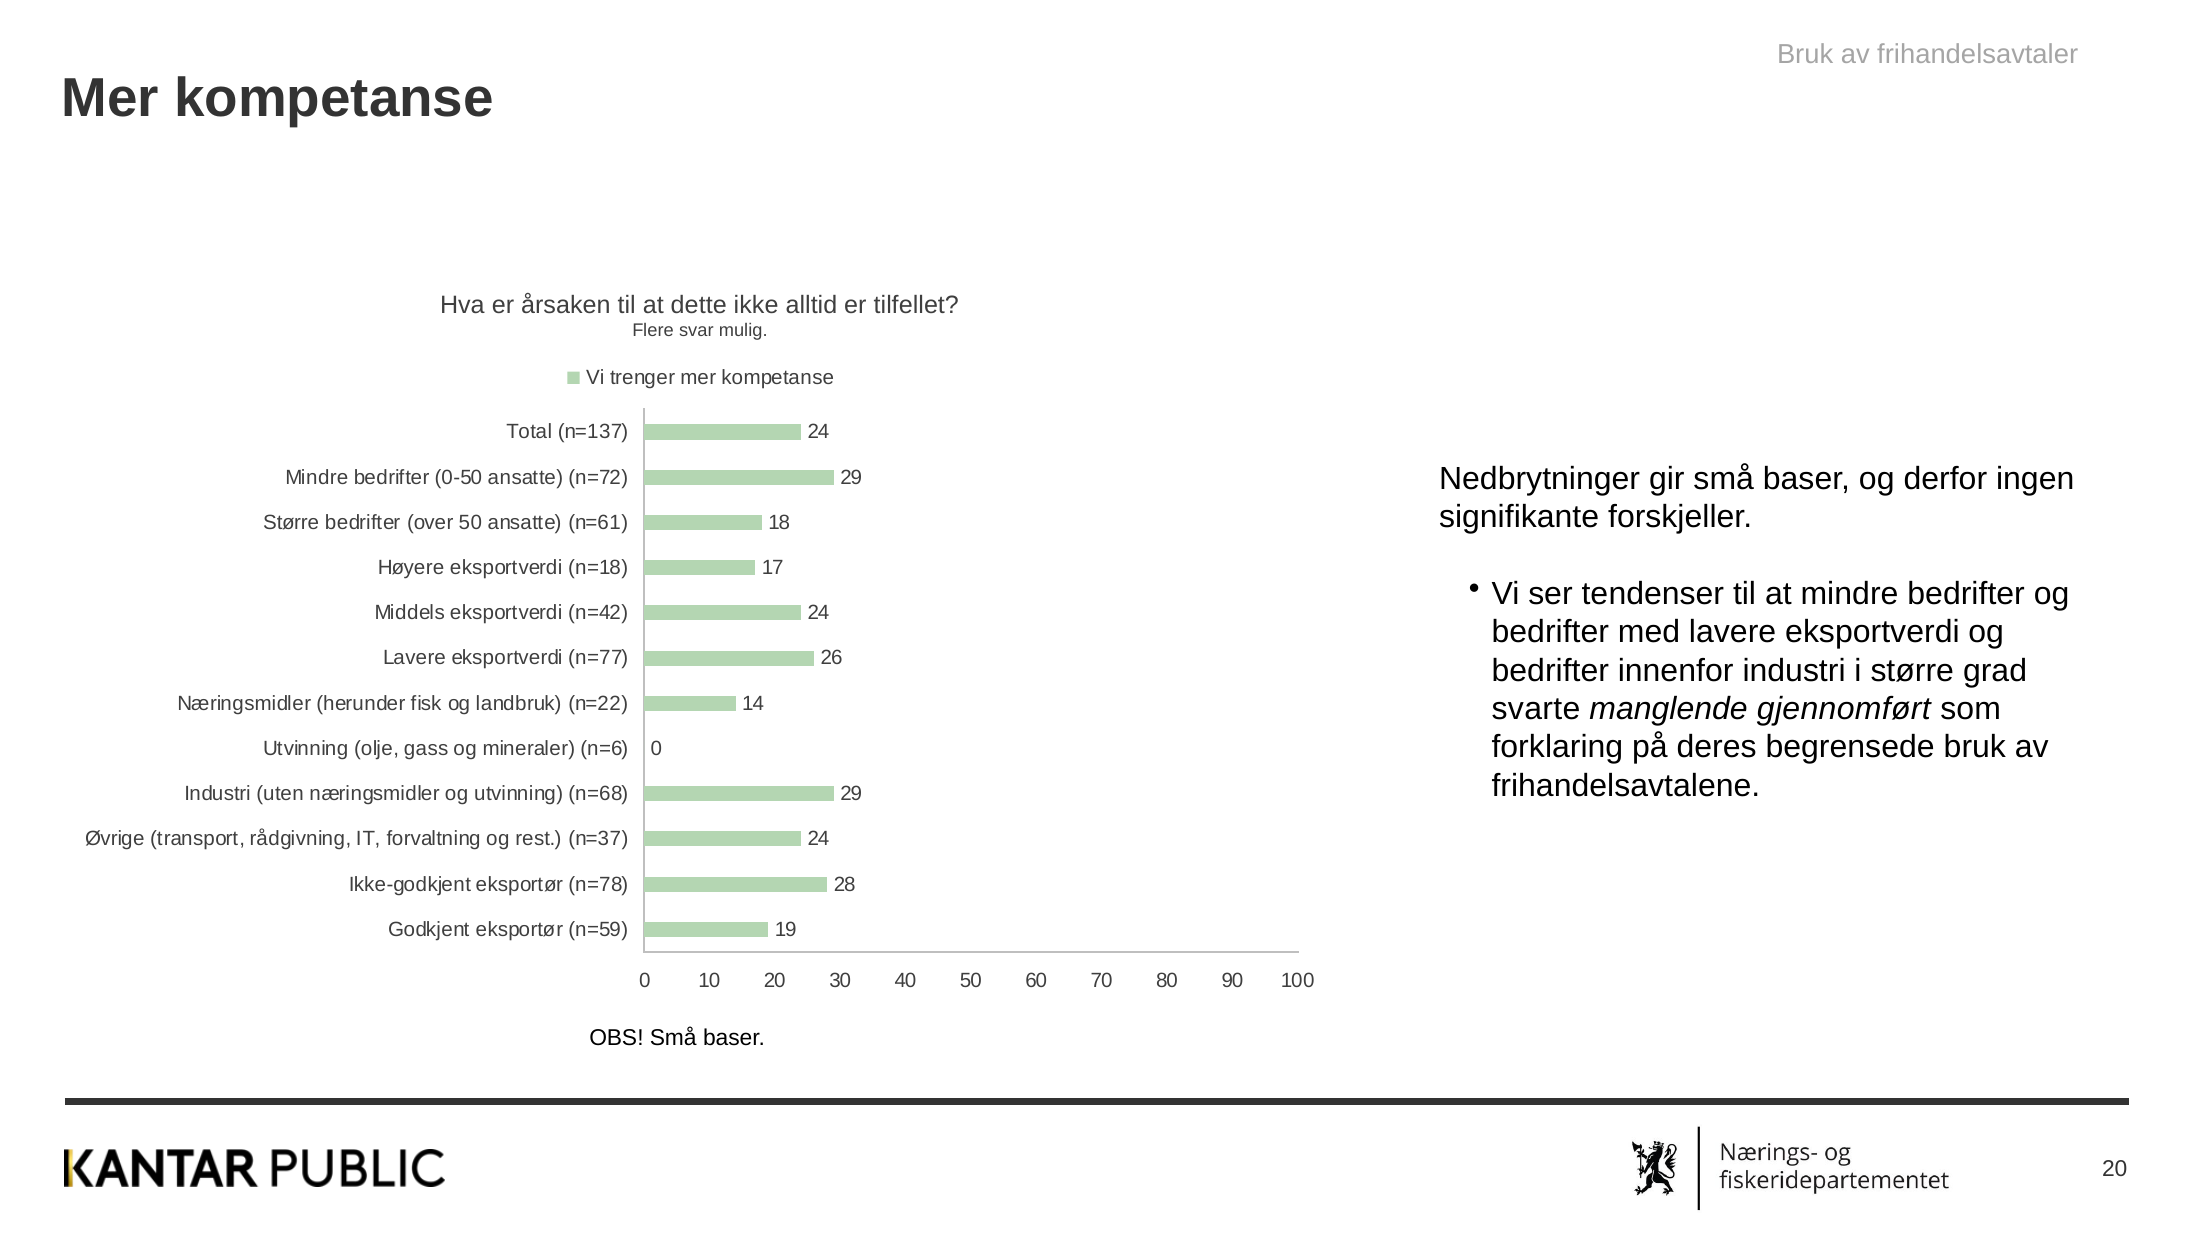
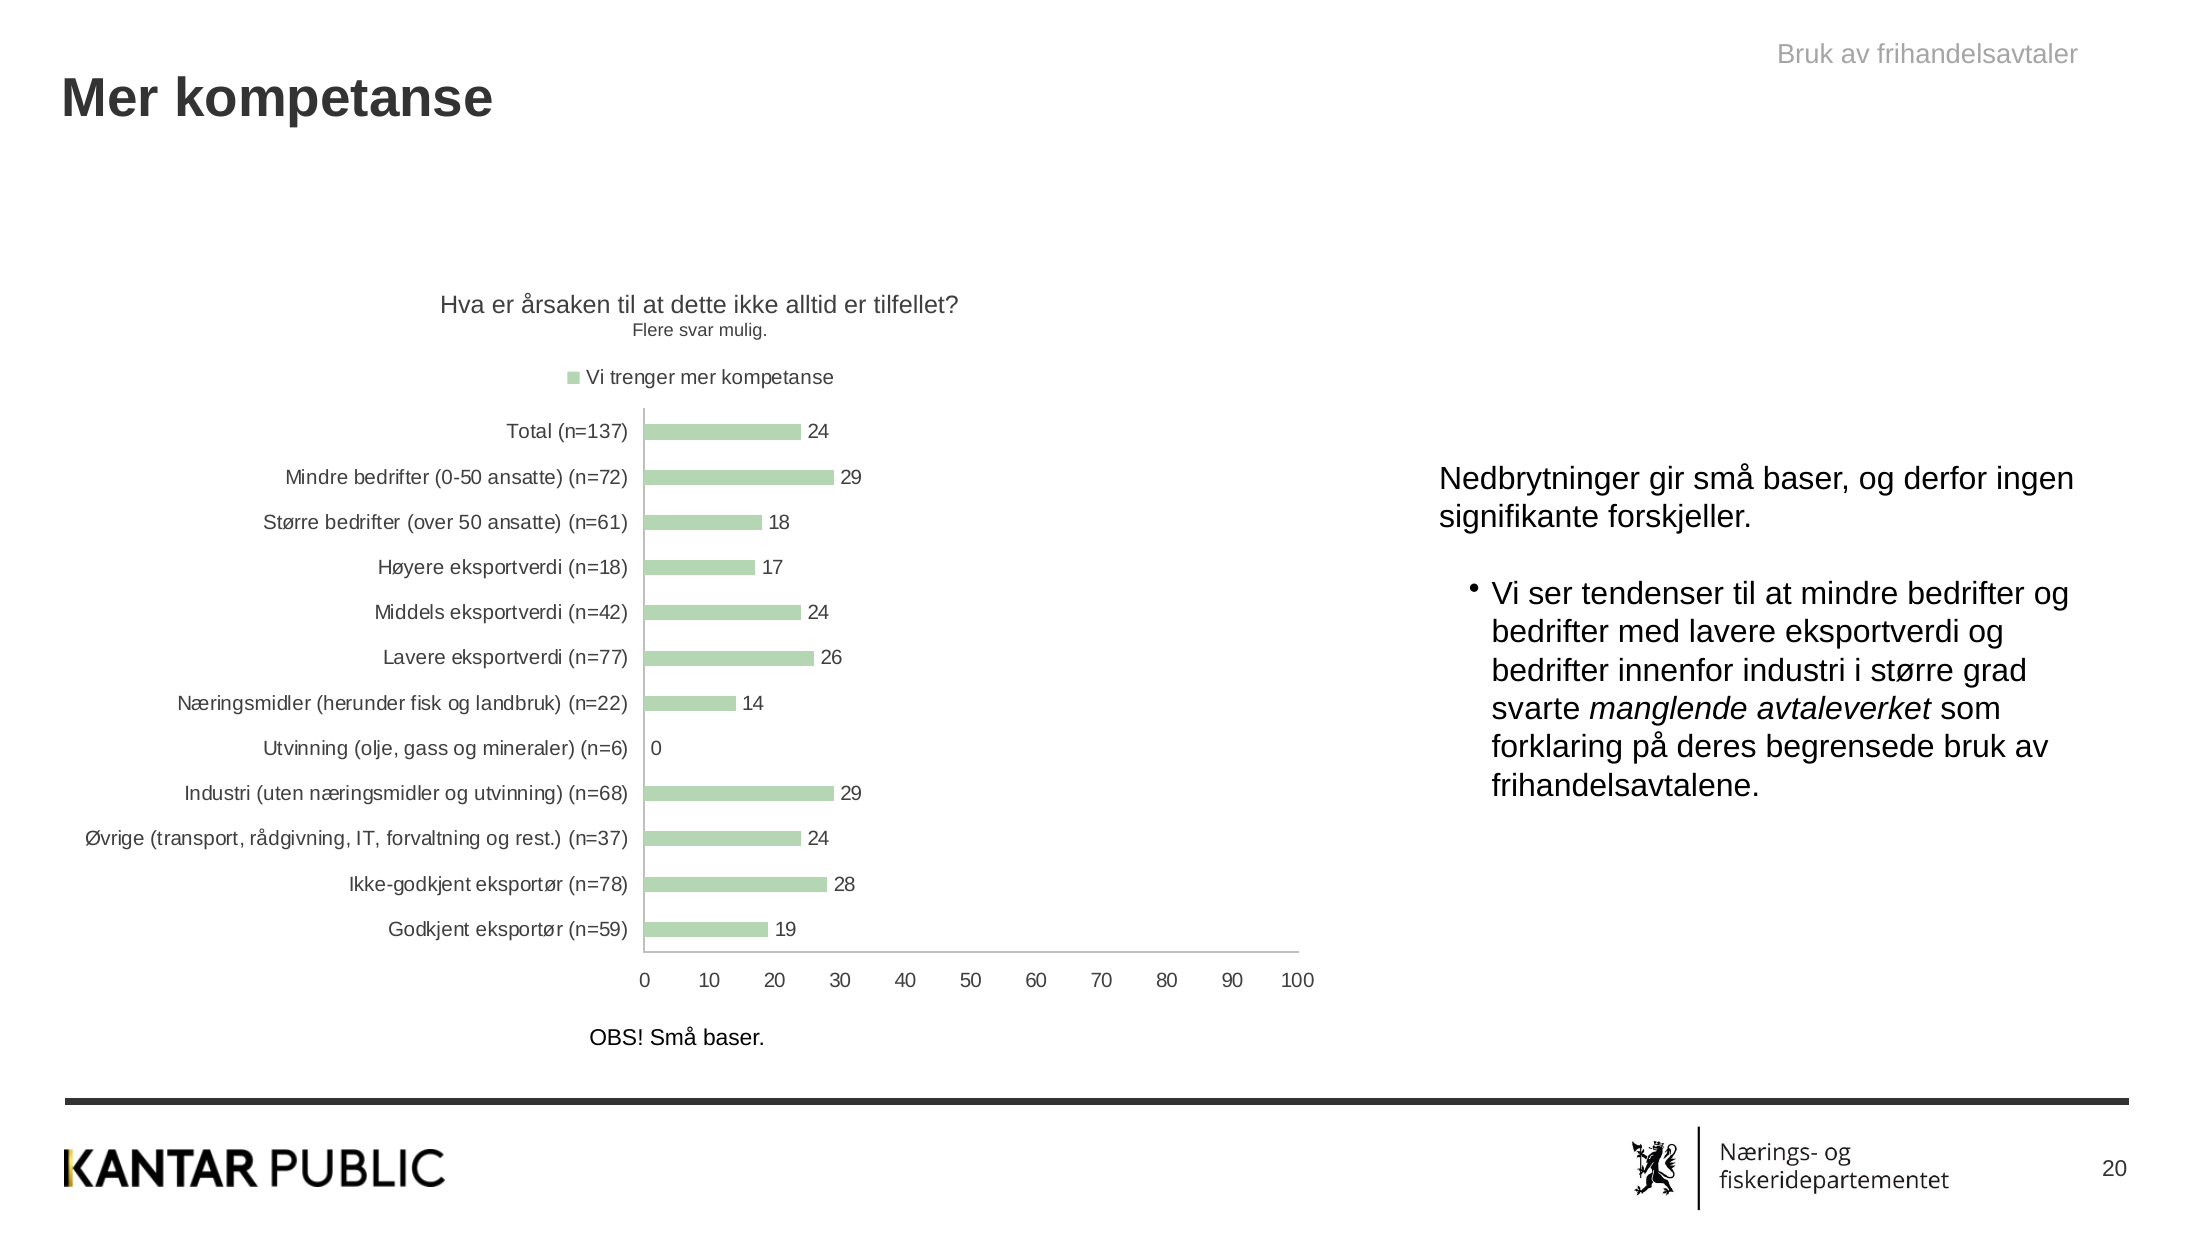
gjennomført: gjennomført -> avtaleverket (1844, 709)
